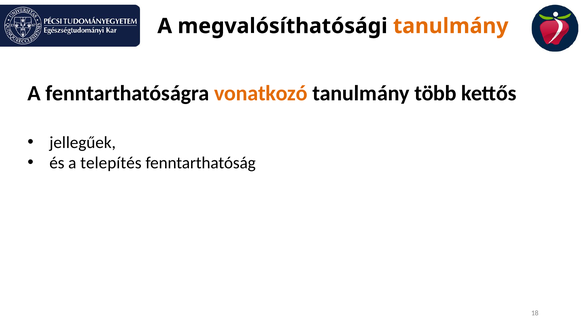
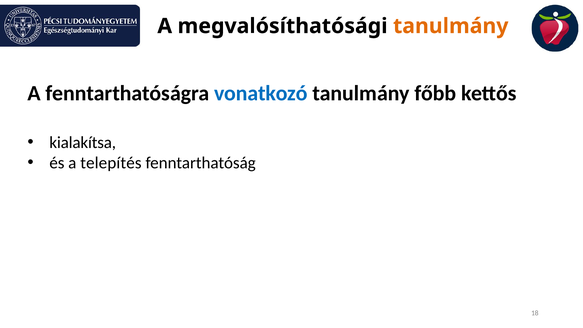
vonatkozó colour: orange -> blue (261, 93)
több: több -> főbb (435, 93)
jellegűek: jellegűek -> kialakítsa (83, 142)
